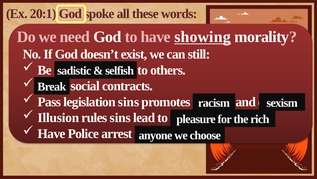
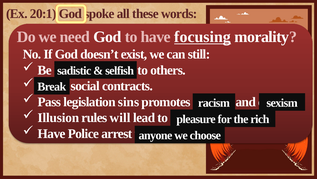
showing: showing -> focusing (203, 37)
rules sins: sins -> will (120, 117)
